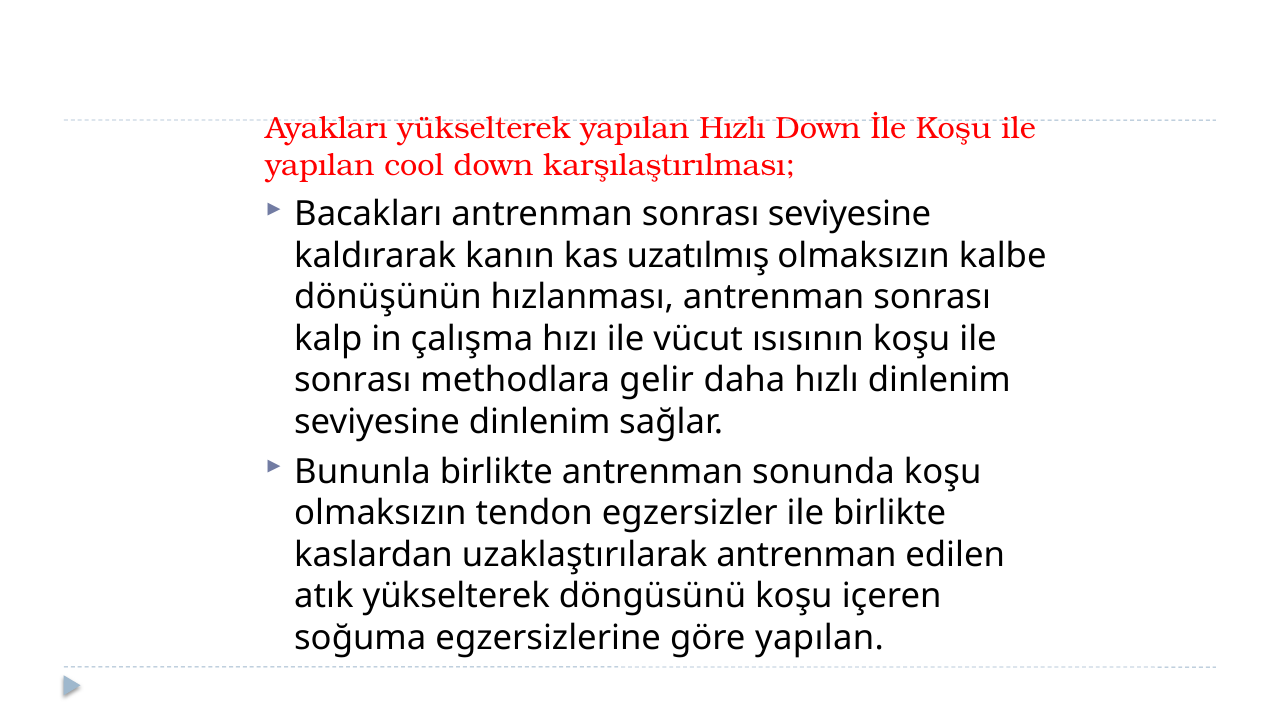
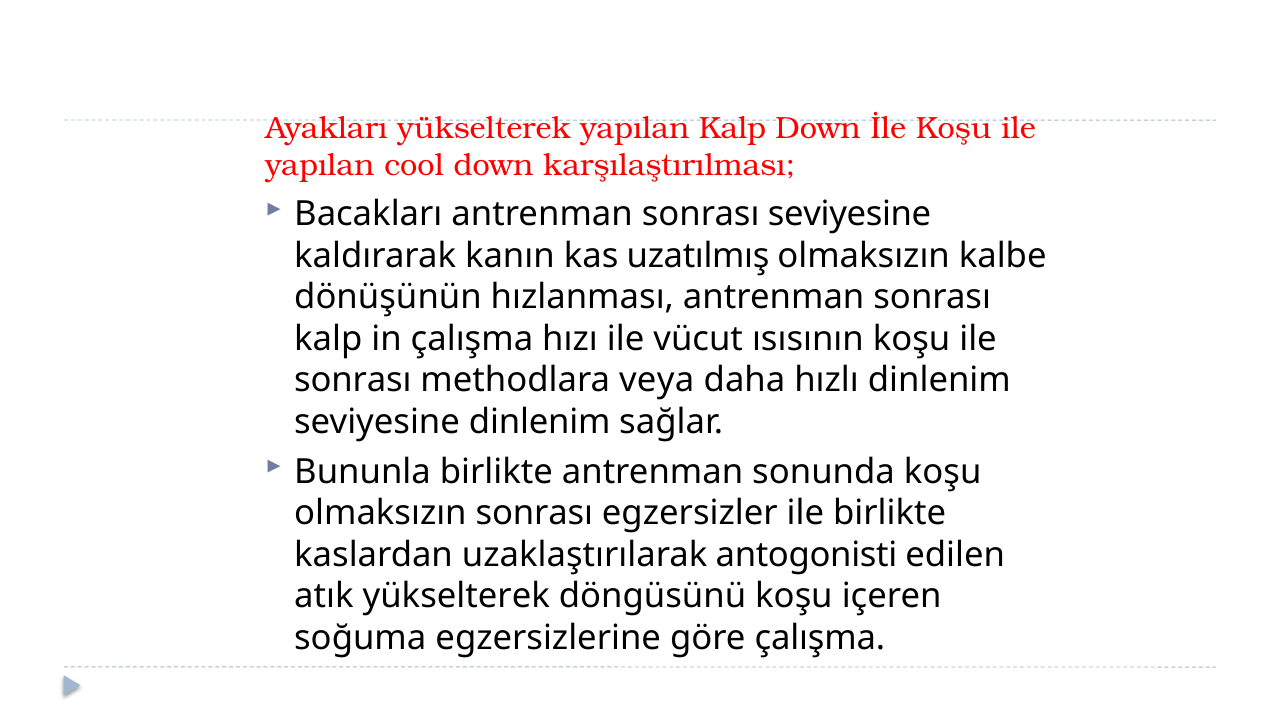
yapılan Hızlı: Hızlı -> Kalp (733, 128)
gelir: gelir -> veya (657, 380)
olmaksızın tendon: tendon -> sonrası (534, 513)
uzaklaştırılarak antrenman: antrenman -> antogonisti (806, 555)
göre yapılan: yapılan -> çalışma (820, 638)
